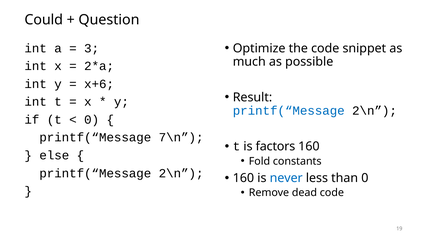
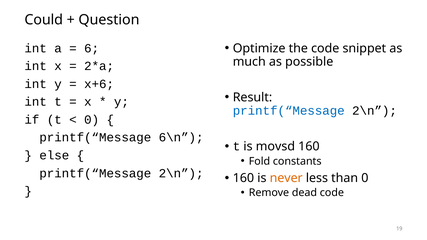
3: 3 -> 6 (92, 48)
7\n: 7\n -> 6\n (181, 138)
factors: factors -> movsd (275, 147)
never colour: blue -> orange (286, 178)
